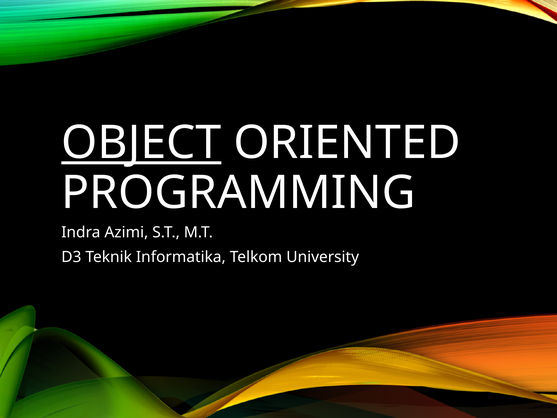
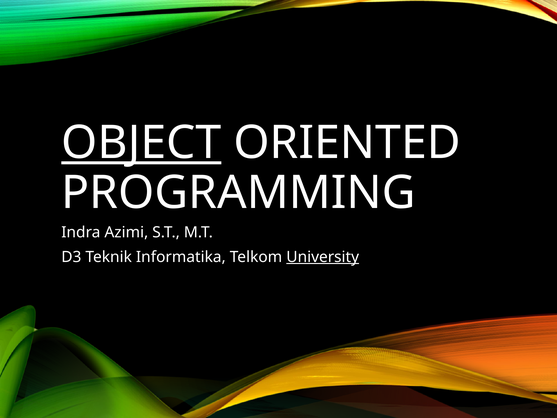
University underline: none -> present (323, 257)
